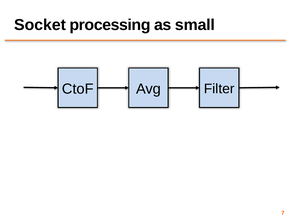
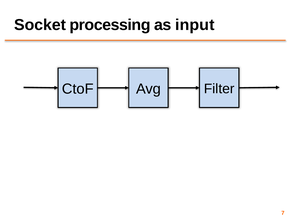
small: small -> input (195, 25)
